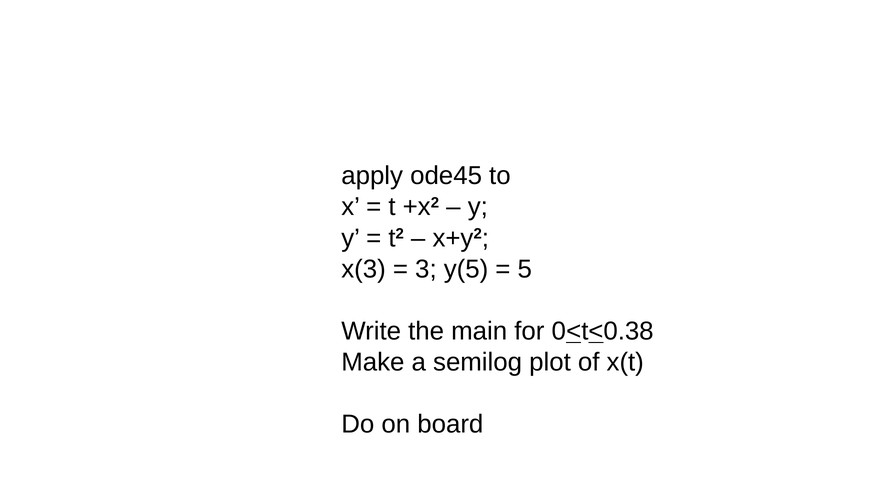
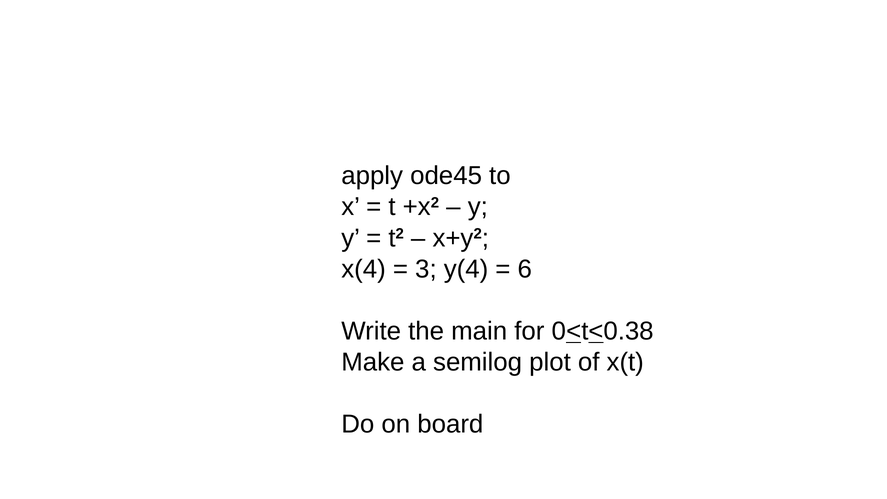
x(3: x(3 -> x(4 (364, 269)
y(5: y(5 -> y(4 (466, 269)
5: 5 -> 6 (525, 269)
